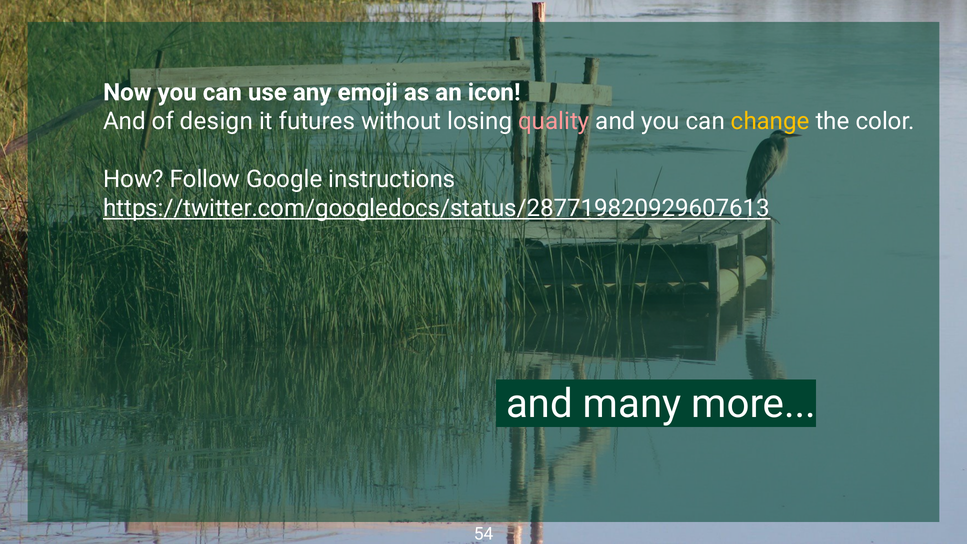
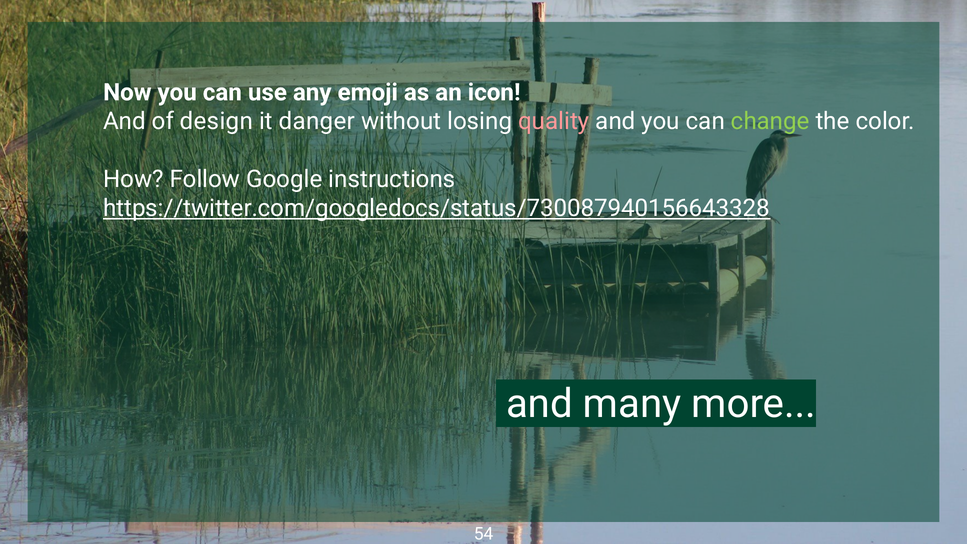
futures: futures -> danger (317, 121)
change colour: yellow -> light green (770, 121)
https://twitter.com/googledocs/status/287719820929607613: https://twitter.com/googledocs/status/287719820929607613 -> https://twitter.com/googledocs/status/730087940156643328 (437, 208)
